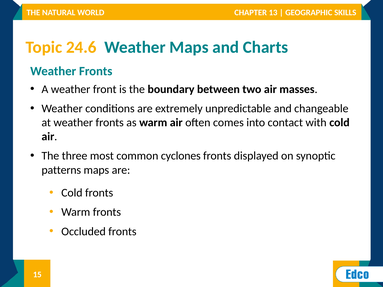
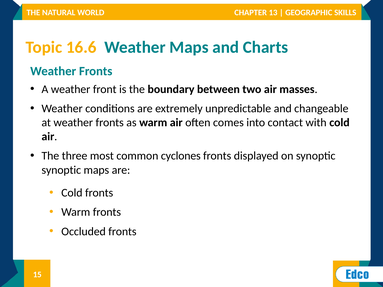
24.6: 24.6 -> 16.6 (81, 47)
patterns: patterns -> synoptic (61, 170)
